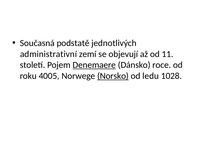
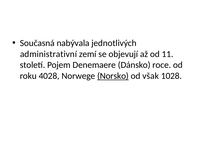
podstatě: podstatě -> nabývala (73, 43)
Denemaere underline: present -> none (94, 65)
4005: 4005 -> 4028 (49, 76)
ledu: ledu -> však (151, 76)
